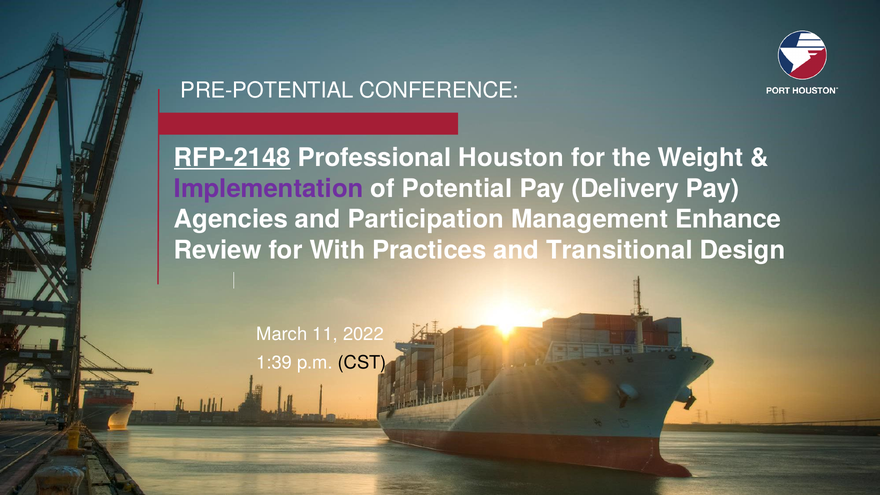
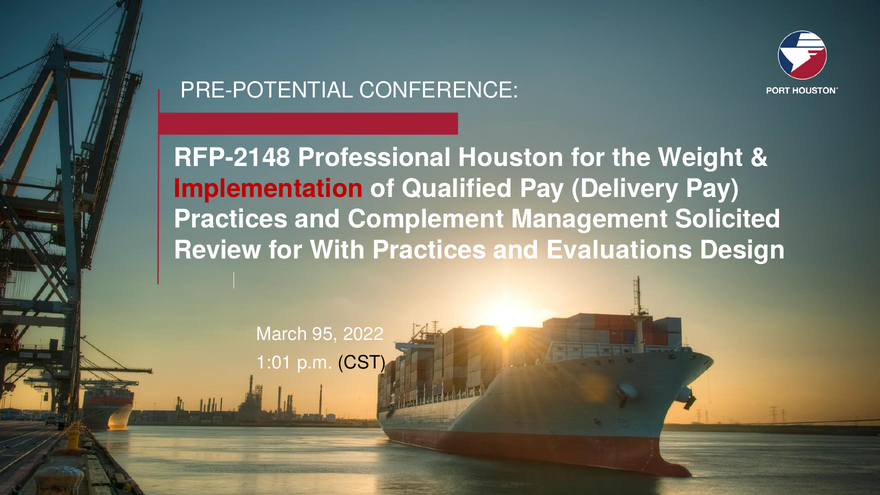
RFP-2148 underline: present -> none (232, 158)
Implementation colour: purple -> red (269, 189)
Potential: Potential -> Qualified (457, 189)
Agencies: Agencies -> Practices (231, 219)
Participation: Participation -> Complement (426, 219)
Enhance: Enhance -> Solicited (728, 219)
Transitional: Transitional -> Evaluations (619, 250)
11: 11 -> 95 (325, 334)
1:39: 1:39 -> 1:01 (274, 363)
